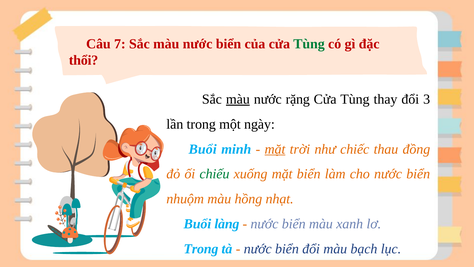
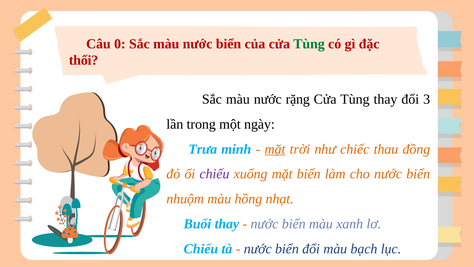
7: 7 -> 0 (120, 44)
màu underline: present -> none (238, 99)
Buổi: Buổi -> Trưa (203, 149)
chiếu colour: green -> purple (214, 174)
Buổi làng: làng -> thay (227, 224)
Trong: Trong -> Chiếu (201, 248)
